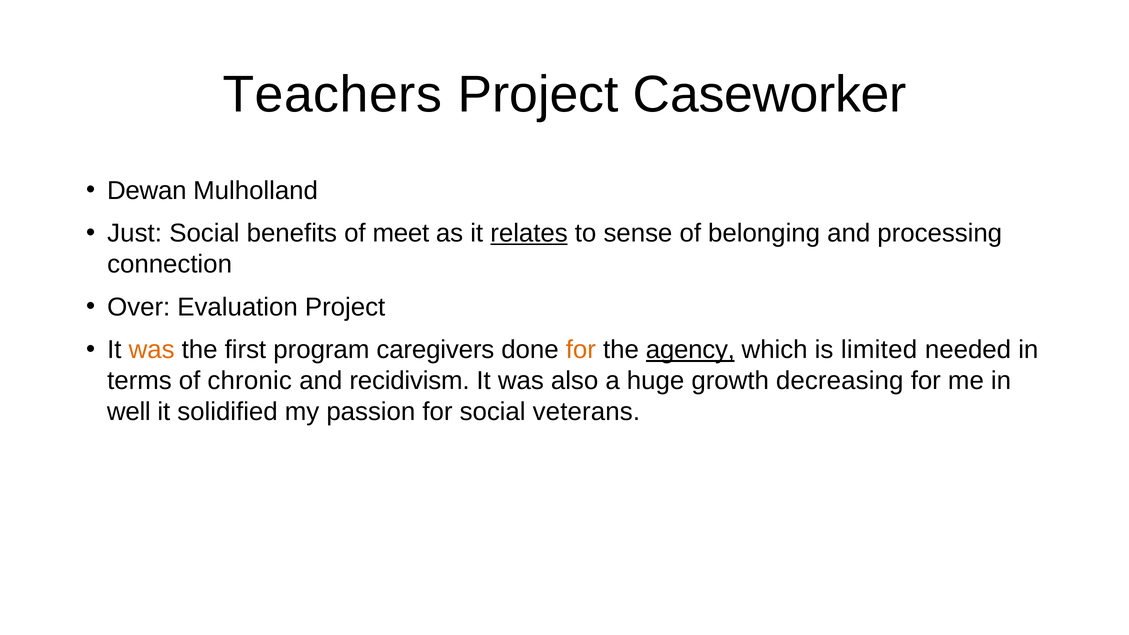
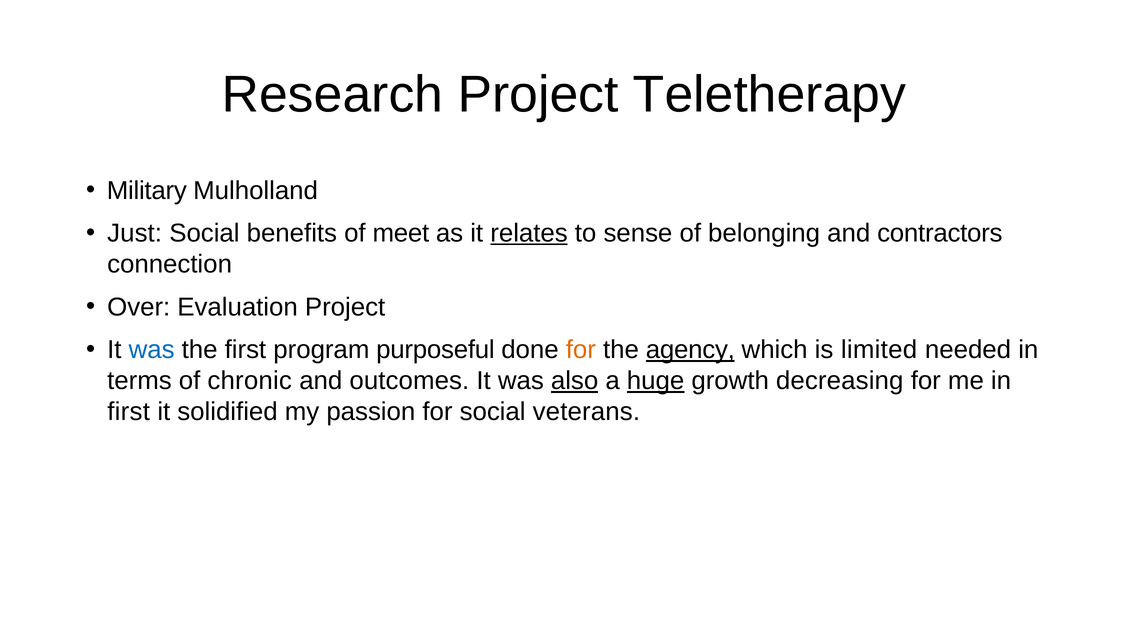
Teachers: Teachers -> Research (333, 95)
Caseworker: Caseworker -> Teletherapy (770, 95)
Dewan: Dewan -> Military (147, 191)
processing: processing -> contractors (940, 233)
was colour: orange -> blue (152, 350)
caregivers: caregivers -> purposeful (435, 350)
recidivism: recidivism -> outcomes (409, 381)
also underline: none -> present (575, 381)
huge underline: none -> present (656, 381)
well: well -> first (129, 412)
